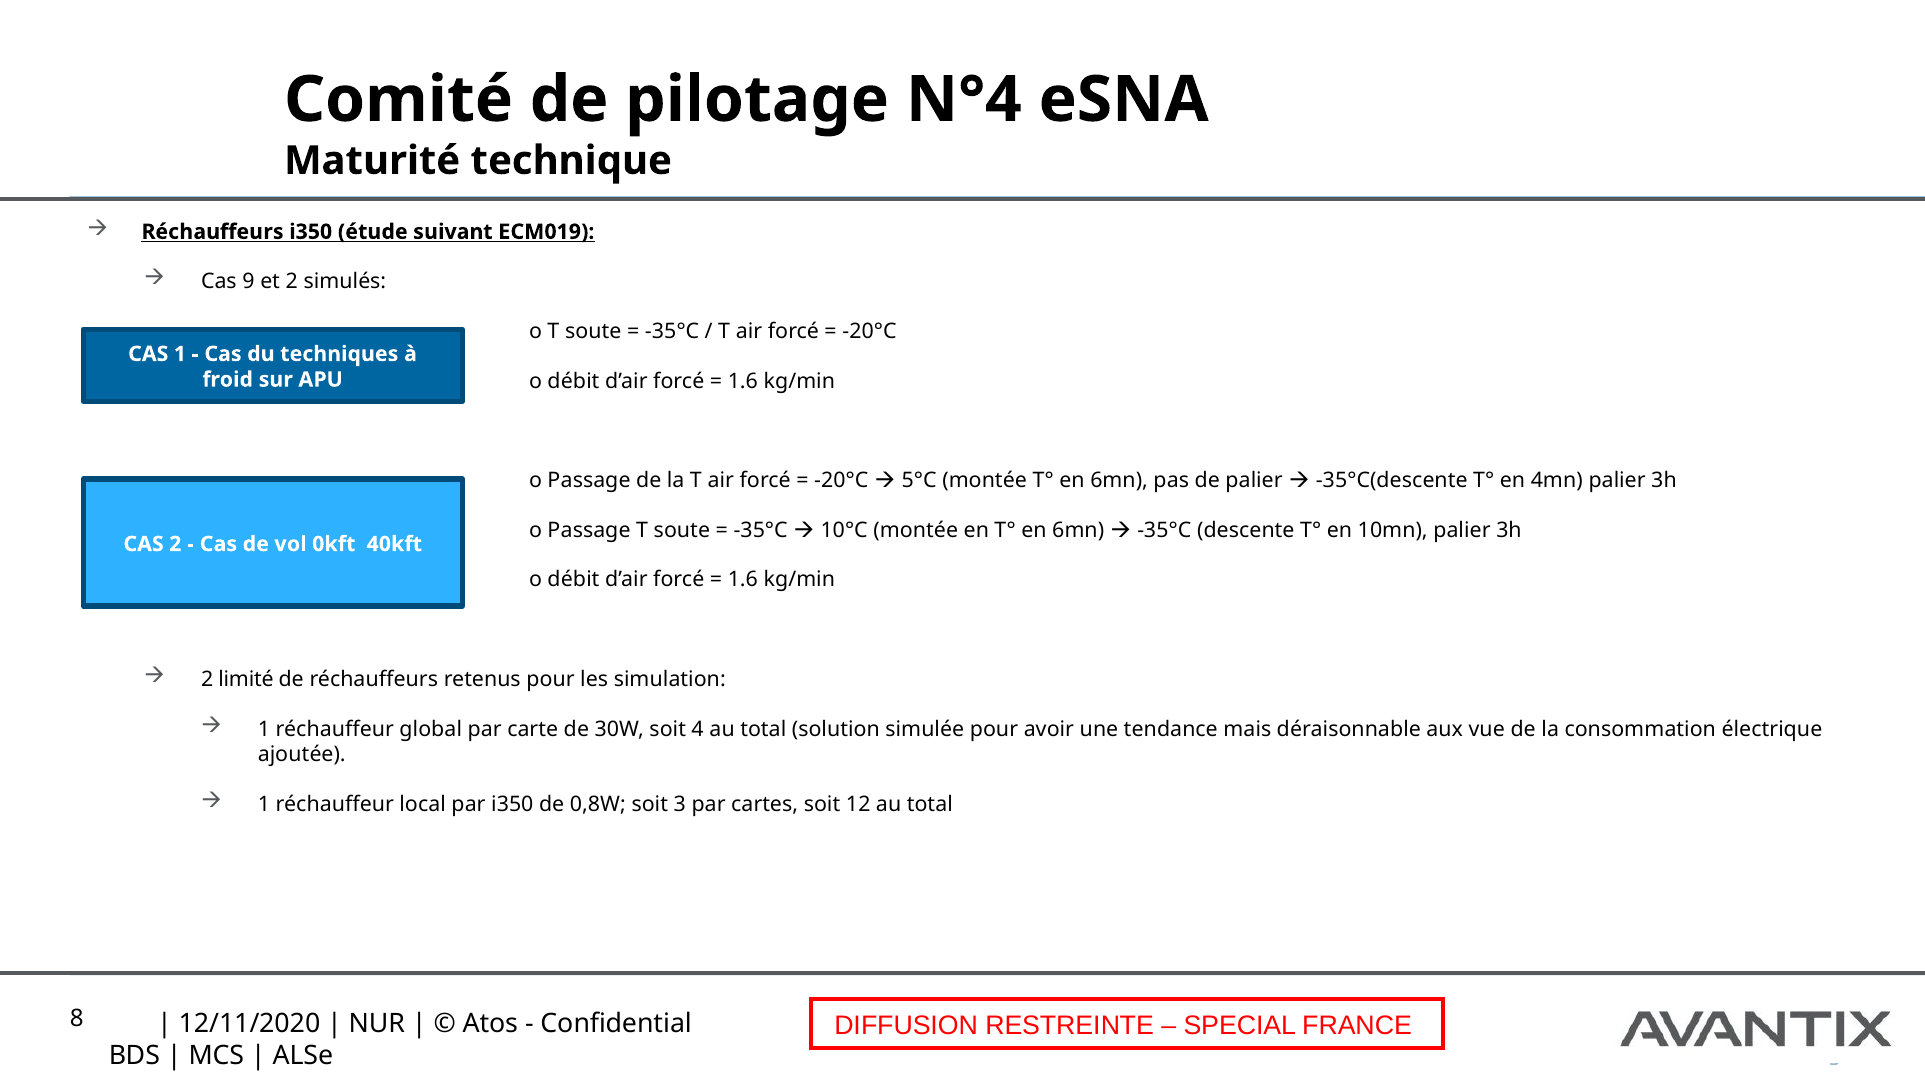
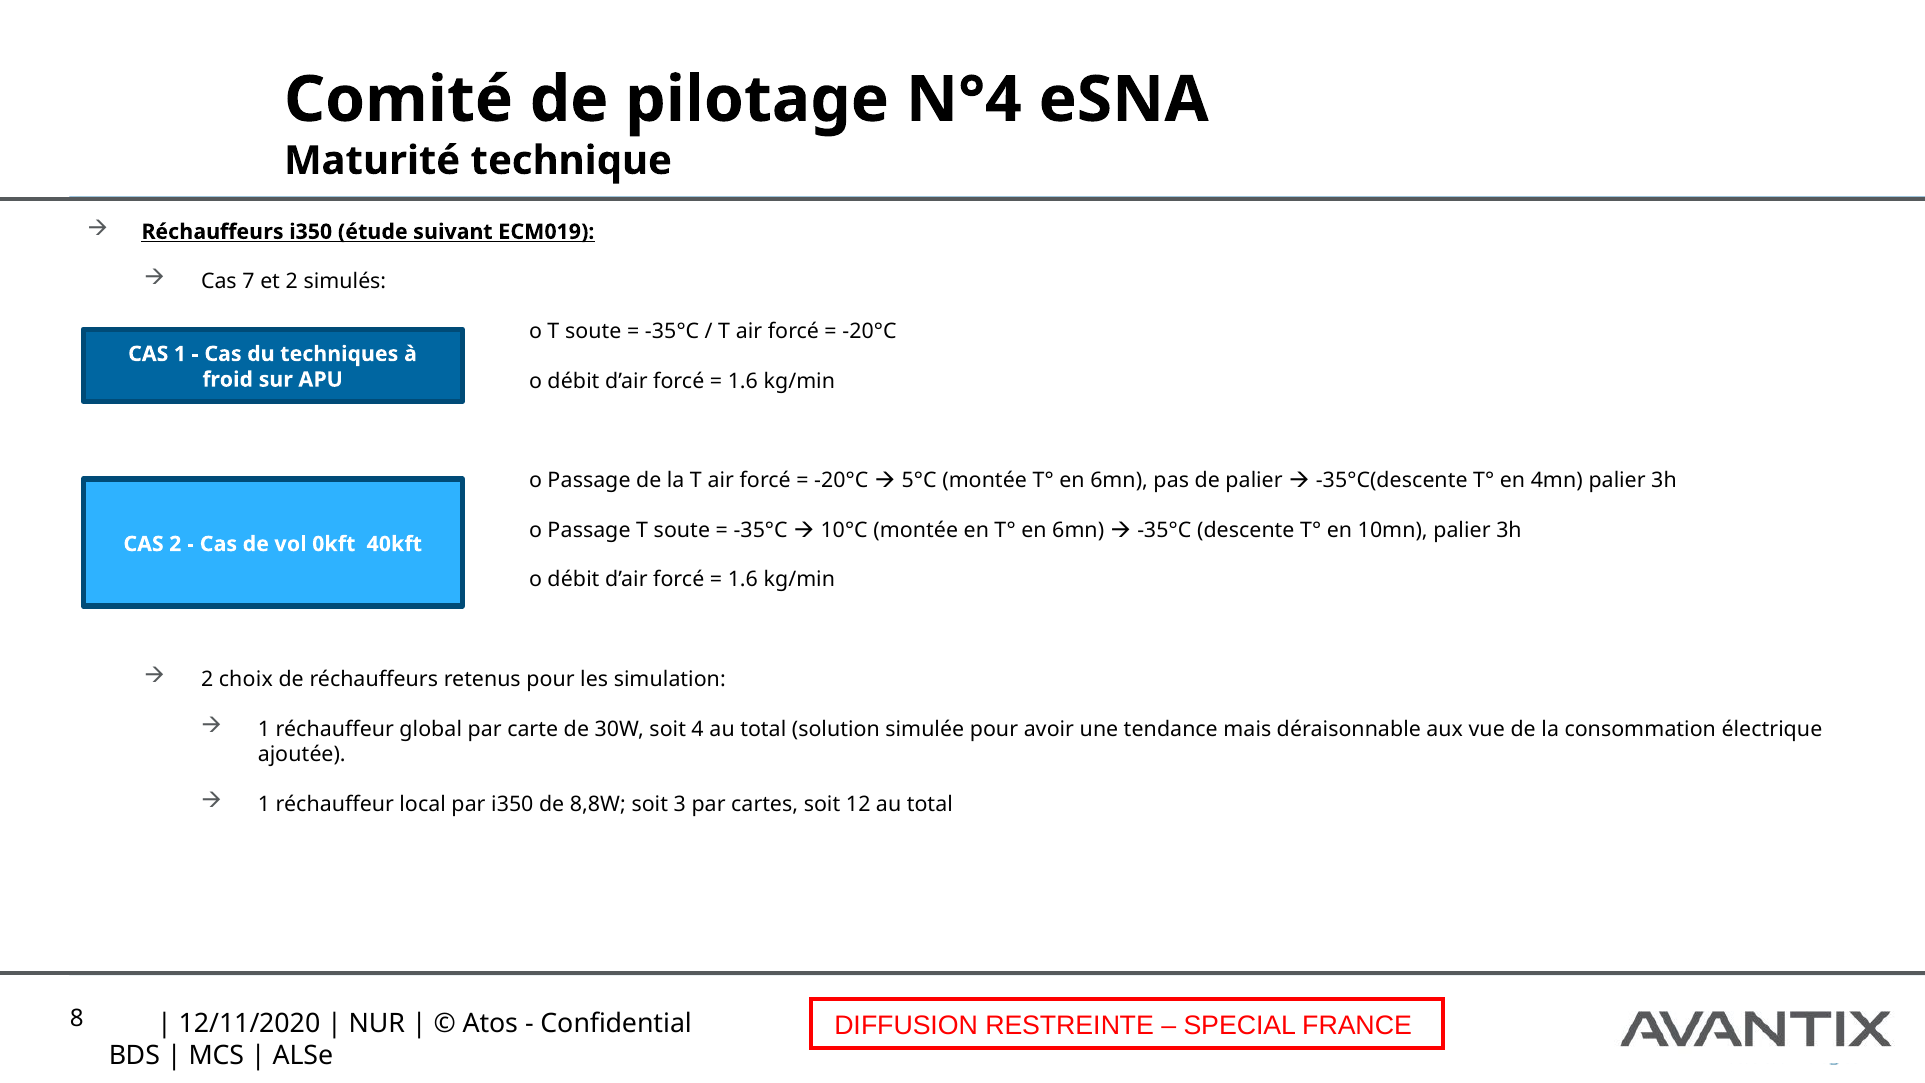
9: 9 -> 7 (249, 281)
limité: limité -> choix (246, 679)
0,8W: 0,8W -> 8,8W (598, 804)
